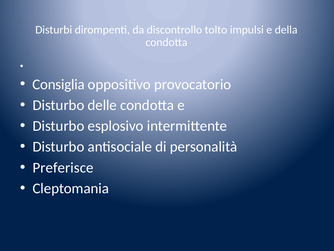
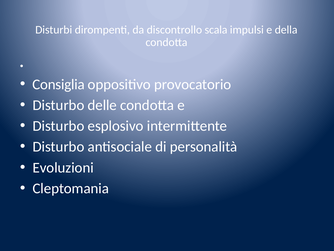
tolto: tolto -> scala (216, 30)
Preferisce: Preferisce -> Evoluzioni (63, 167)
